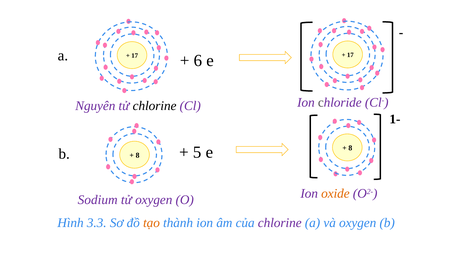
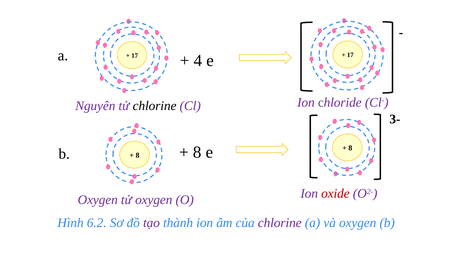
6: 6 -> 4 (198, 61)
1-: 1- -> 3- (395, 120)
5: 5 -> 8 (197, 153)
Sodium: Sodium -> Oxygen (98, 200)
oxide colour: orange -> red (335, 194)
3.3: 3.3 -> 6.2 (97, 223)
tạo colour: orange -> purple (151, 223)
